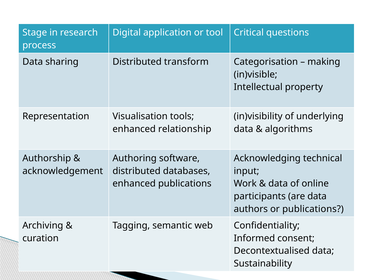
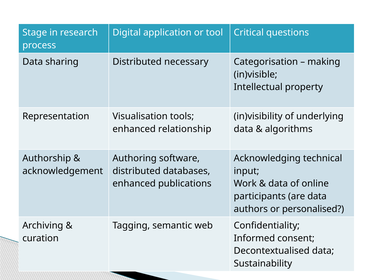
transform: transform -> necessary (186, 62)
or publications: publications -> personalised (313, 209)
